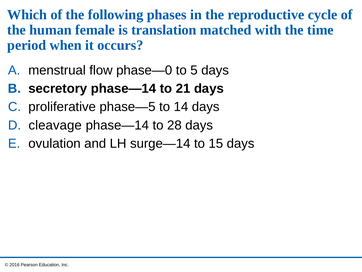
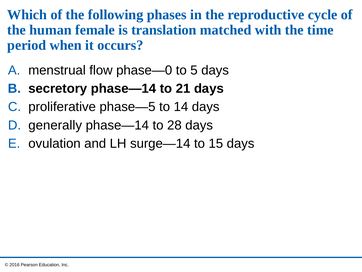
cleavage: cleavage -> generally (55, 125)
